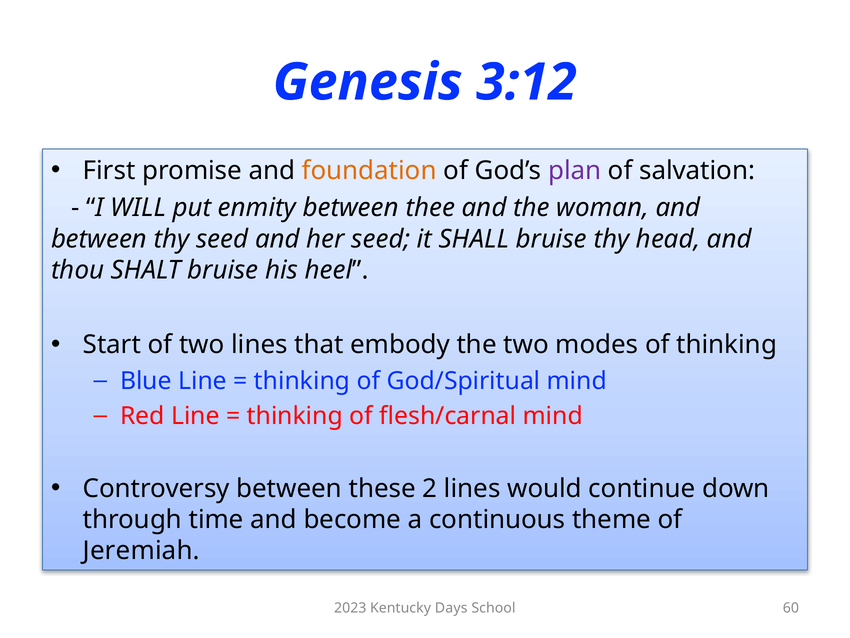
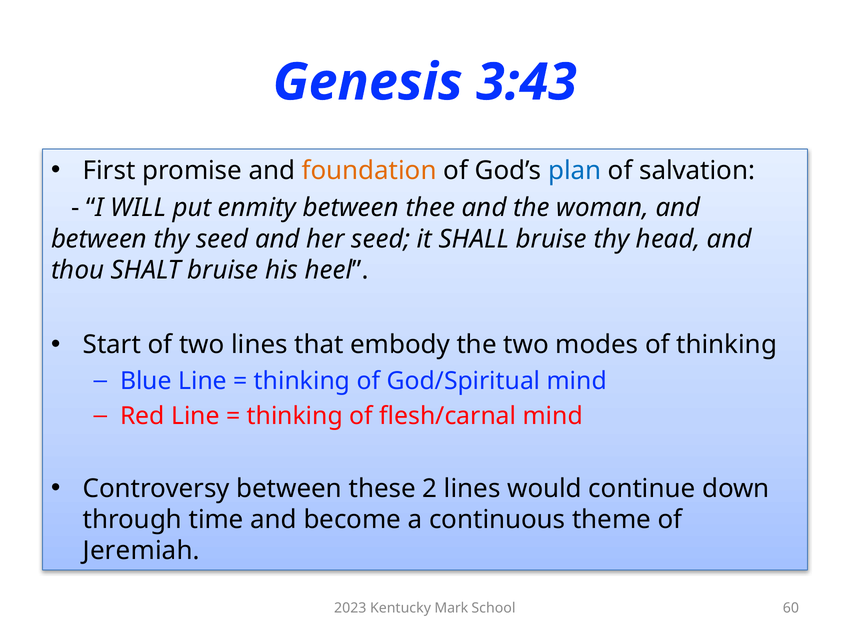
3:12: 3:12 -> 3:43 (527, 82)
plan colour: purple -> blue (575, 170)
Days: Days -> Mark (451, 608)
